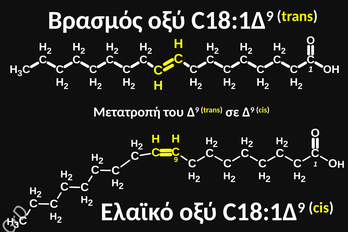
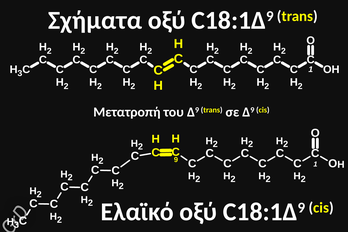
Βρασμός: Βρασμός -> Σχήματα (95, 20)
